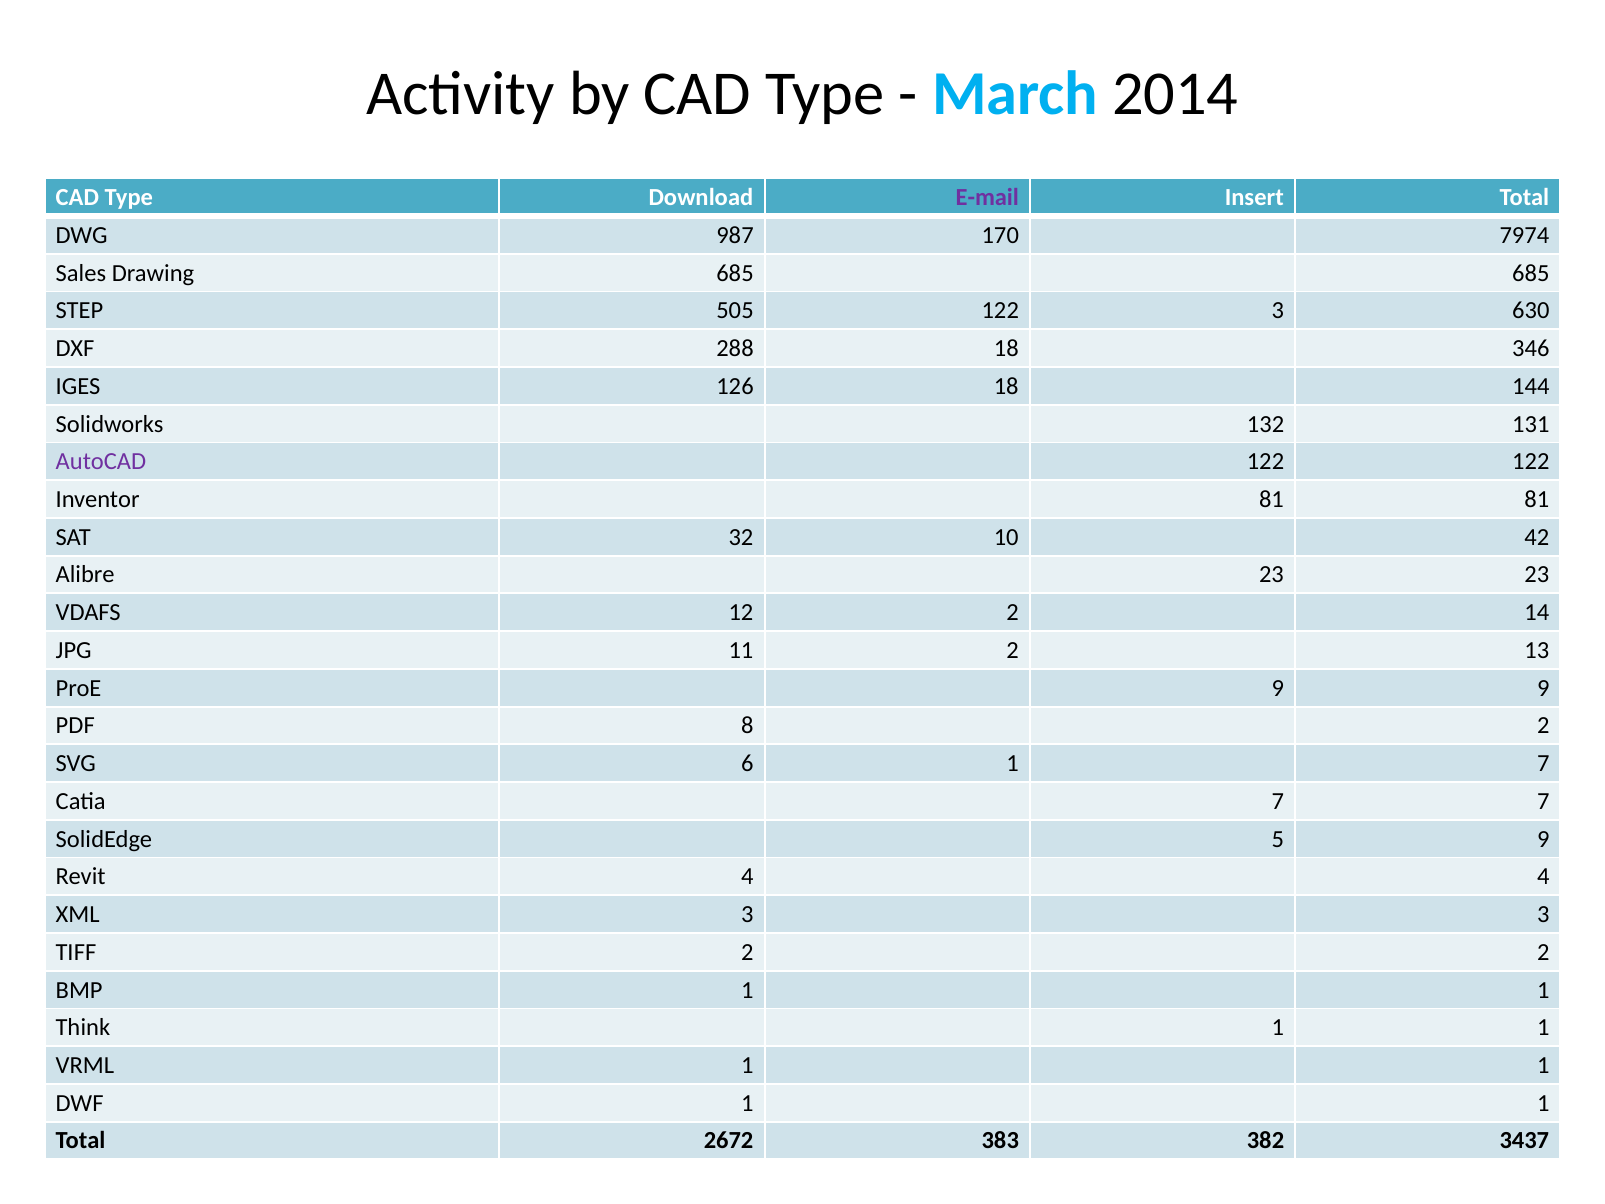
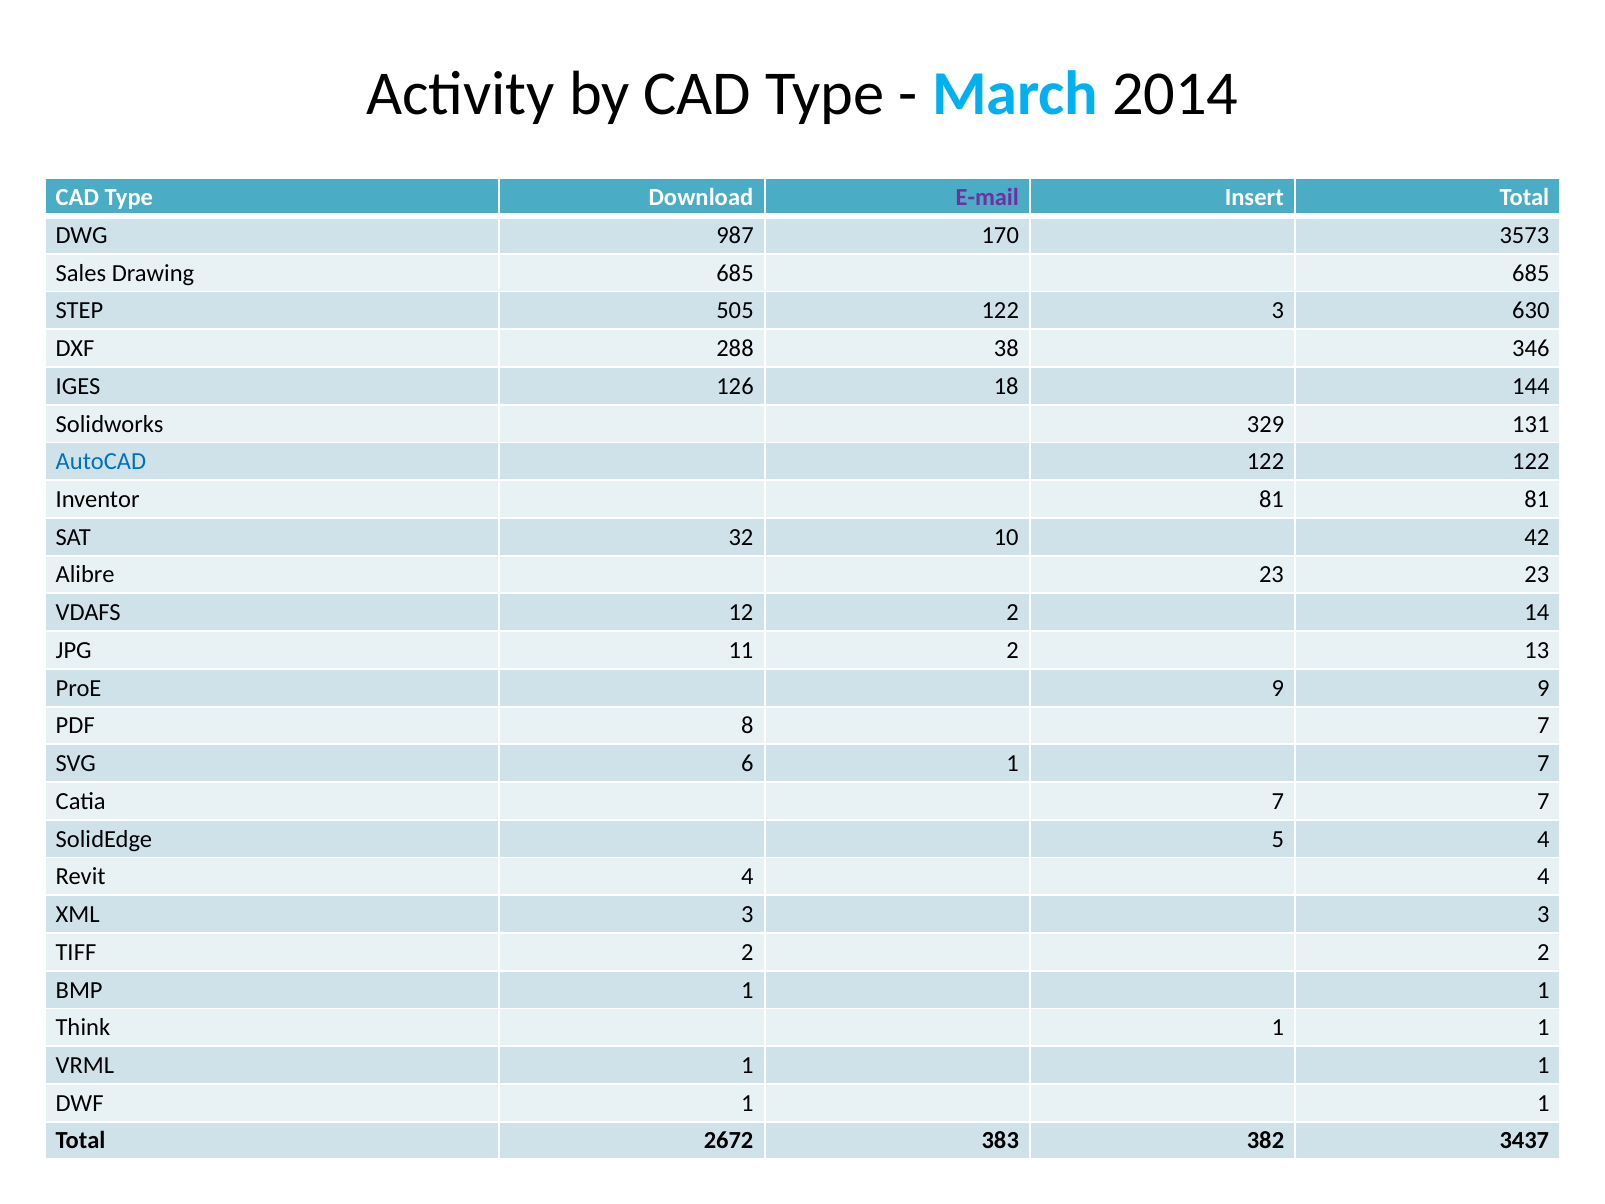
7974: 7974 -> 3573 (1524, 235)
288 18: 18 -> 38 (1006, 348)
132: 132 -> 329 (1266, 424)
AutoCAD colour: purple -> blue (101, 462)
8 2: 2 -> 7 (1543, 726)
5 9: 9 -> 4 (1543, 839)
